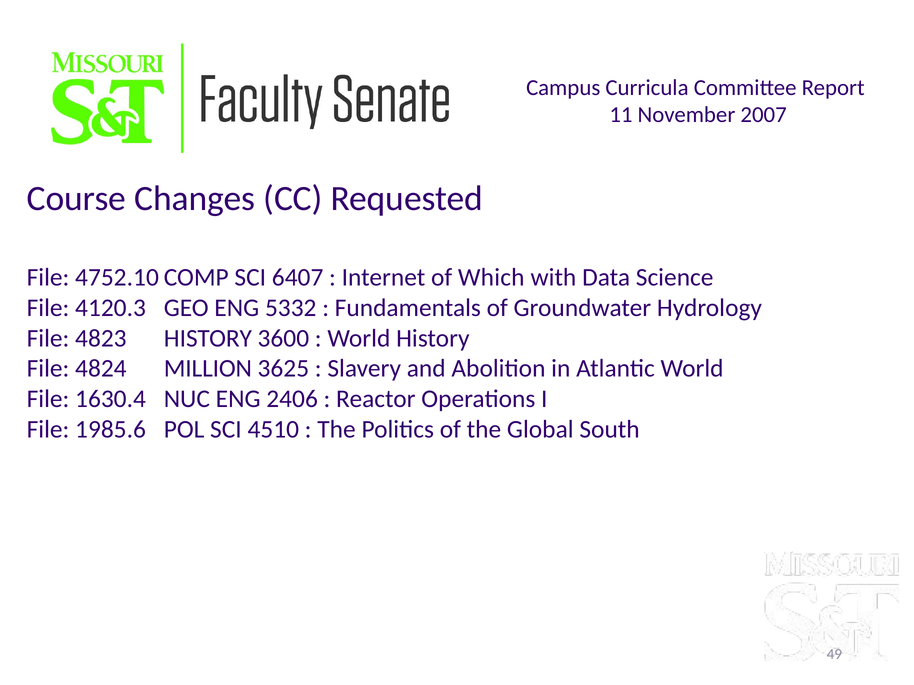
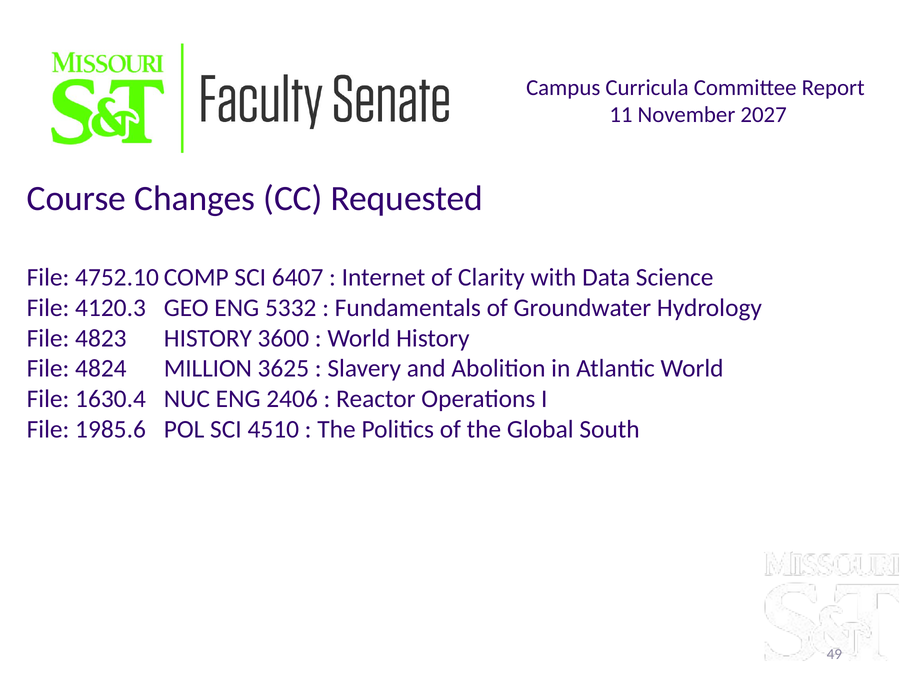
2007: 2007 -> 2027 (764, 115)
Which: Which -> Clarity (491, 277)
